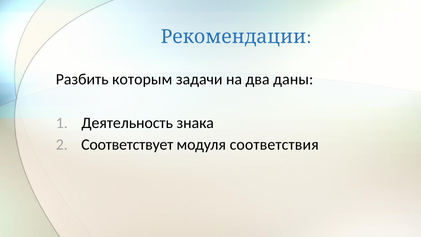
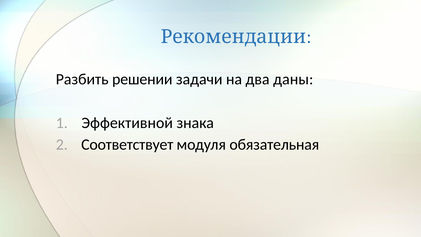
которым: которым -> решении (142, 79)
Деятельность: Деятельность -> Эффективной (127, 123)
соответствия: соответствия -> обязательная (274, 145)
